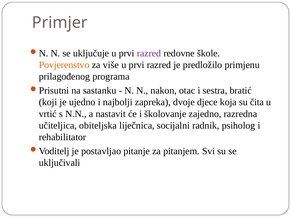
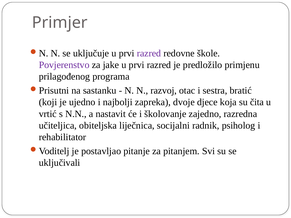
Povjerenstvo colour: orange -> purple (64, 65)
više: više -> jake (111, 65)
nakon: nakon -> razvoj (164, 91)
